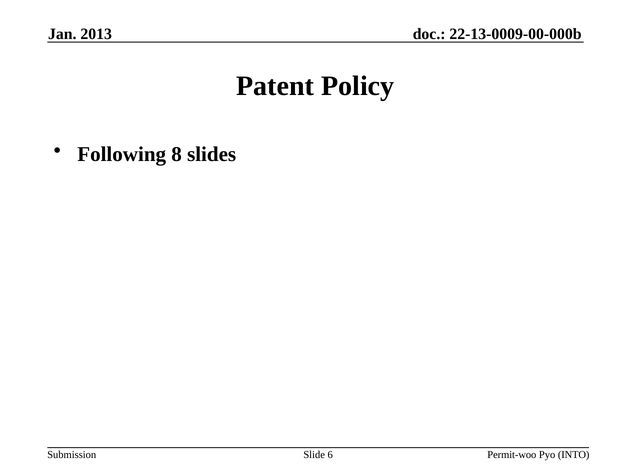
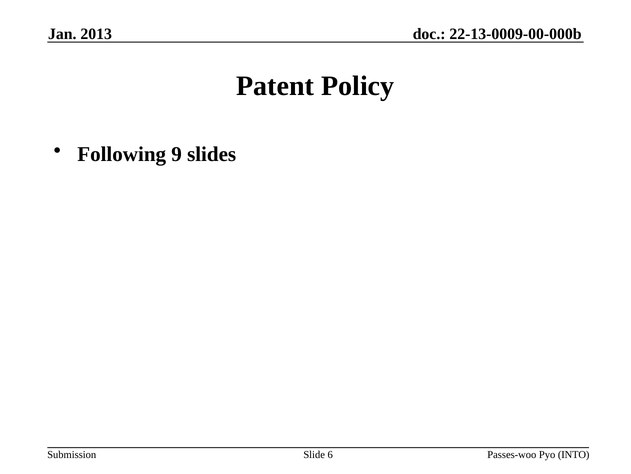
8: 8 -> 9 (177, 154)
Permit-woo: Permit-woo -> Passes-woo (512, 454)
